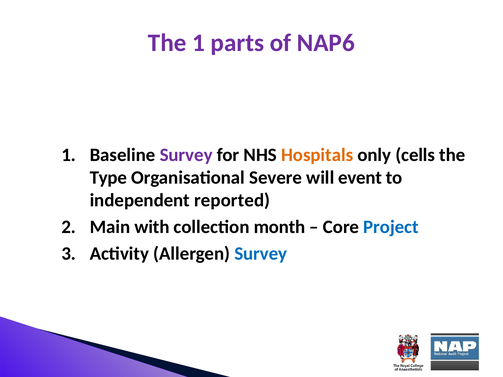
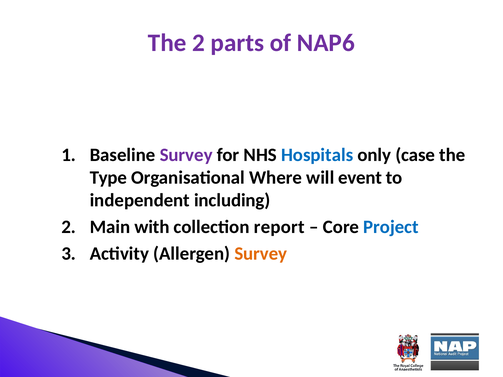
The 1: 1 -> 2 (199, 43)
Hospitals colour: orange -> blue (317, 155)
cells: cells -> case (415, 155)
Severe: Severe -> Where (276, 178)
reported: reported -> including (232, 201)
month: month -> report (279, 227)
Survey colour: blue -> orange (261, 254)
